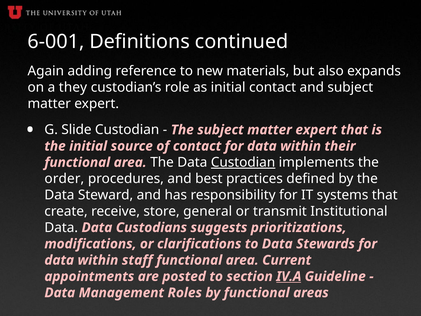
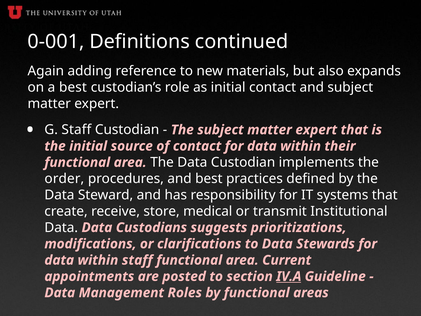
6-001: 6-001 -> 0-001 (56, 42)
a they: they -> best (73, 87)
G Slide: Slide -> Staff (76, 130)
Custodian underline: present -> none (243, 162)
general: general -> medical (208, 211)
